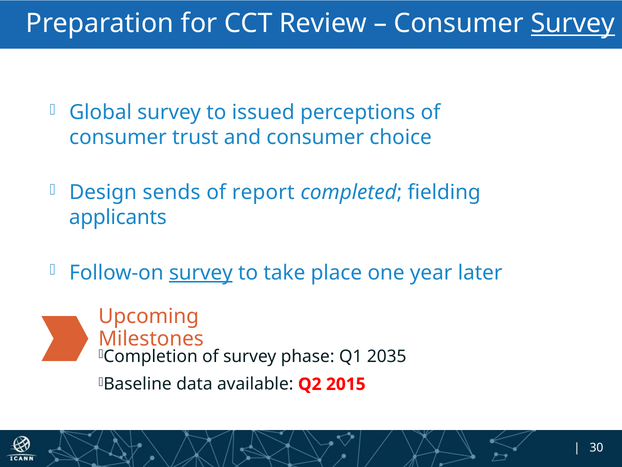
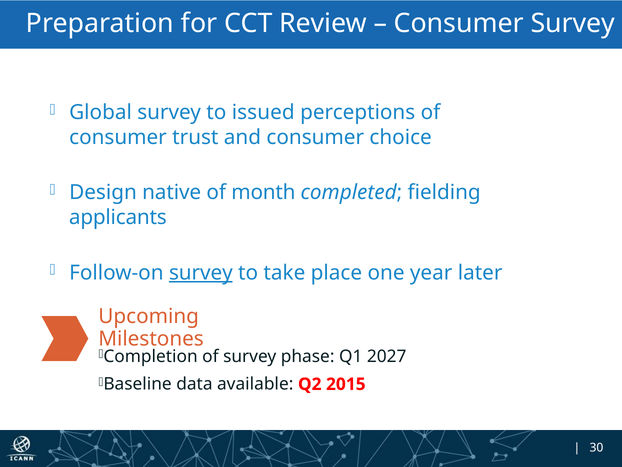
Survey underline: present -> none (573, 24)
sends: sends -> native (172, 192)
report: report -> month (263, 192)
2035: 2035 -> 2027 (387, 356)
